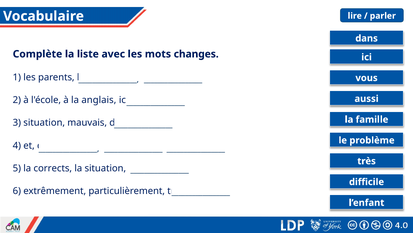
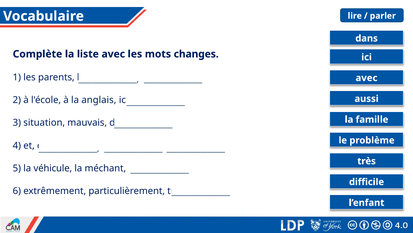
vous: vous -> avec (367, 78)
corrects: corrects -> véhicule (53, 168)
la situation: situation -> méchant (105, 168)
